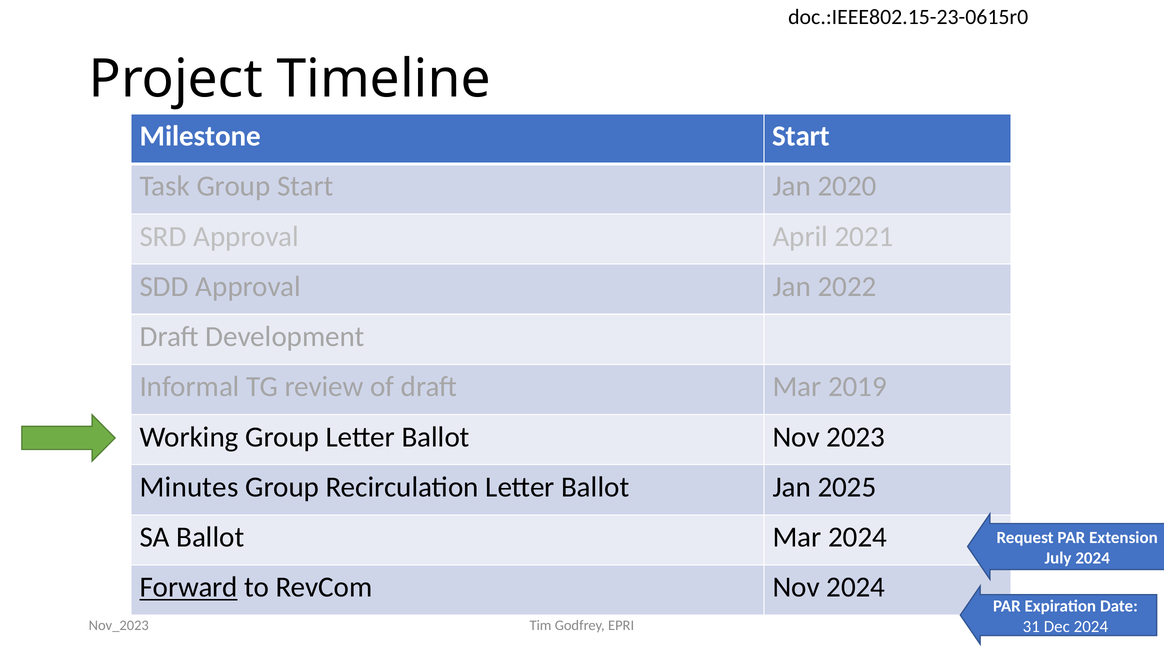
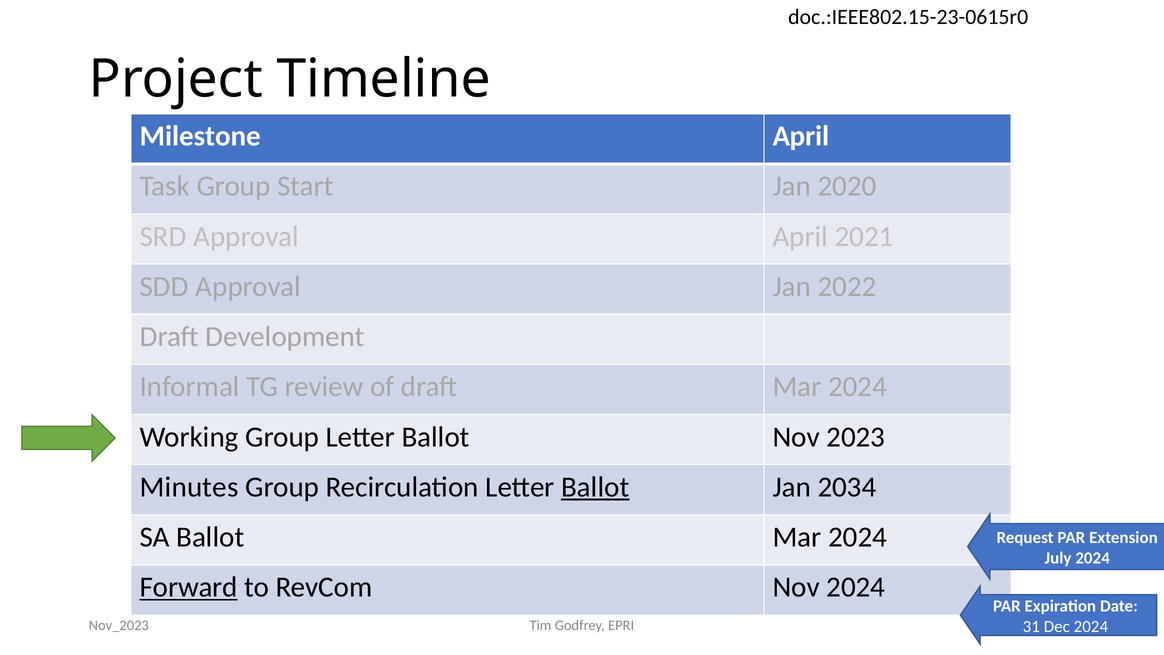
Milestone Start: Start -> April (801, 136)
draft Mar 2019: 2019 -> 2024 (857, 387)
Ballot underline: none -> present (595, 487)
2025: 2025 -> 2034 (847, 487)
